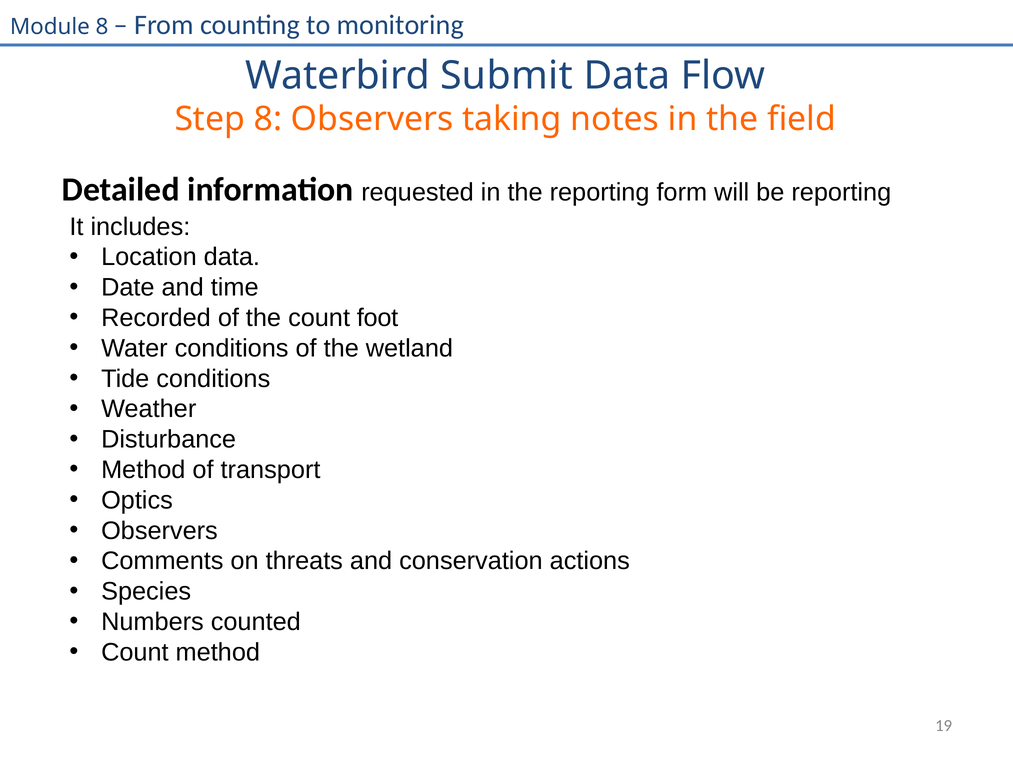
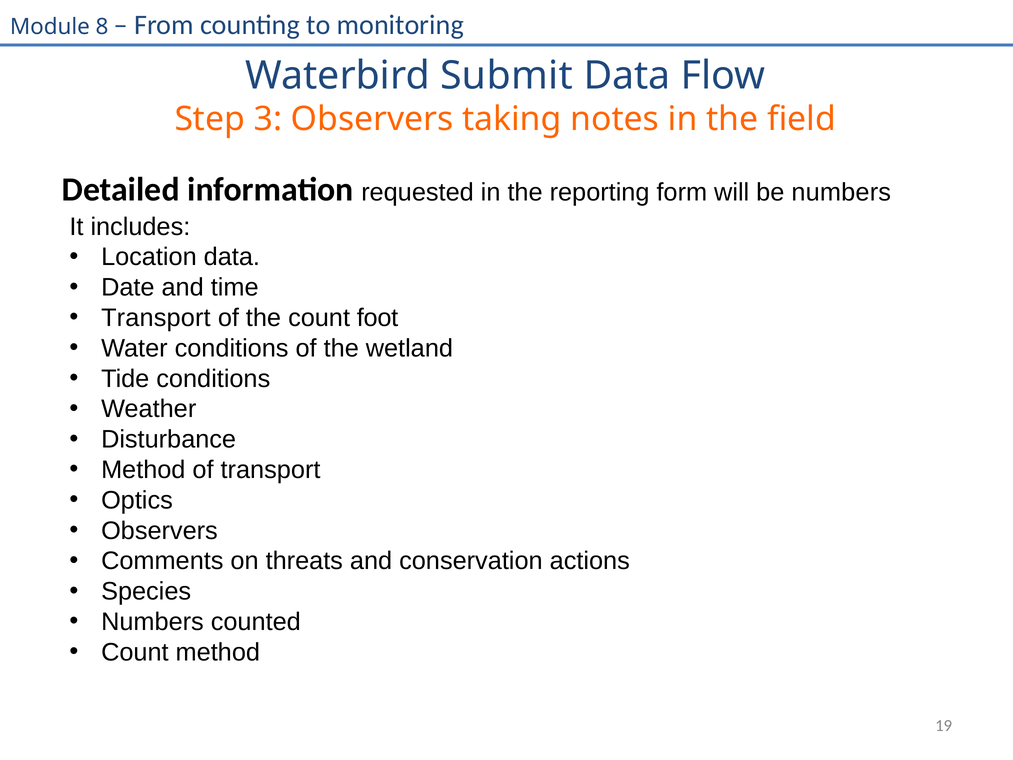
Step 8: 8 -> 3 (268, 119)
be reporting: reporting -> numbers (841, 192)
Recorded: Recorded -> Transport (156, 318)
